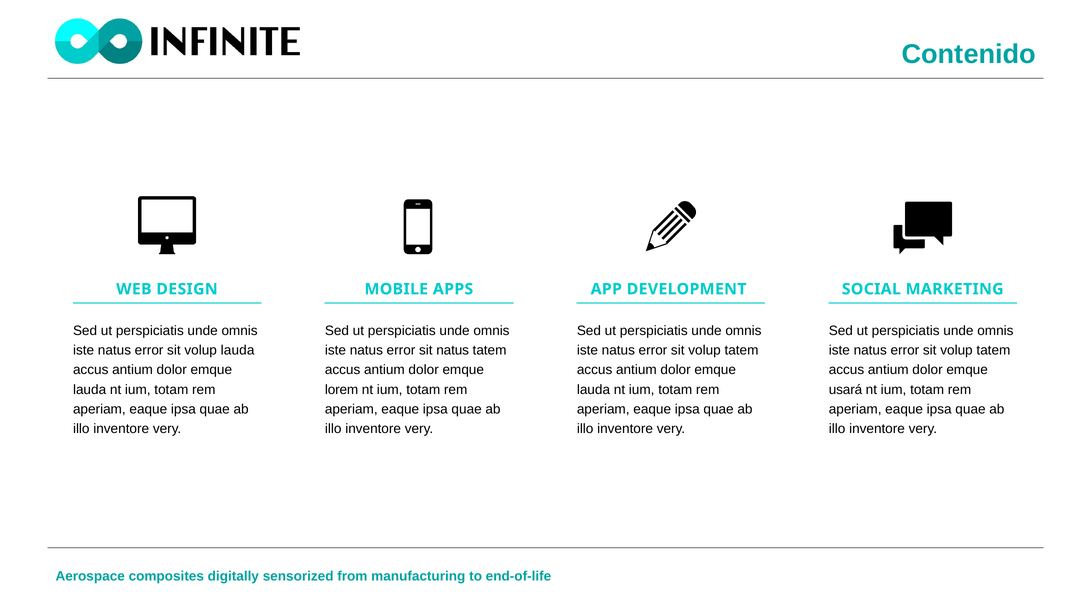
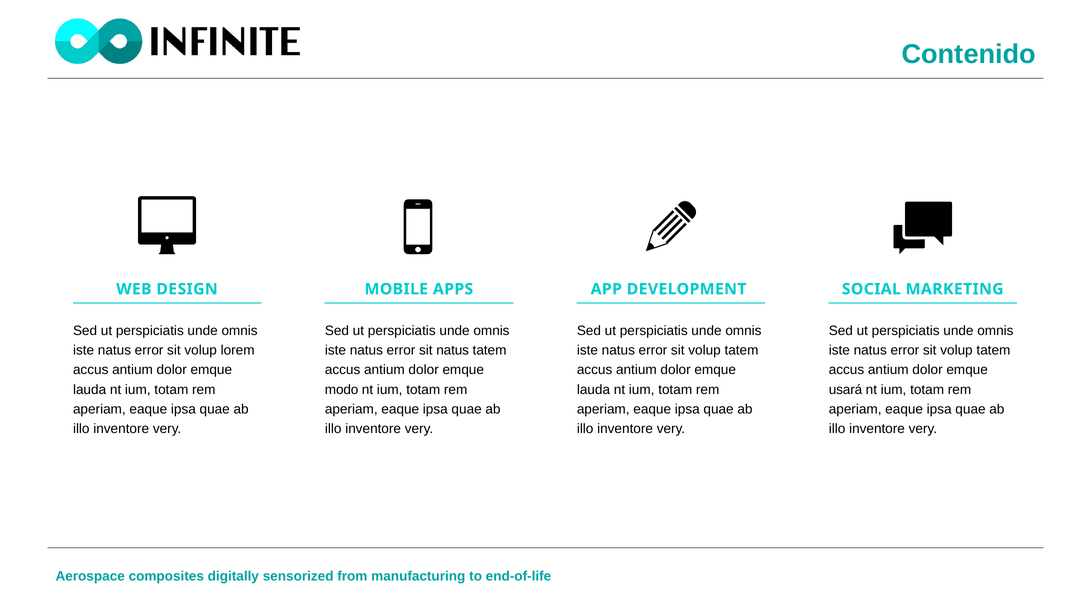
volup lauda: lauda -> lorem (238, 351)
lorem: lorem -> modo (342, 390)
